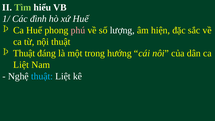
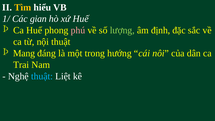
Tìm colour: light green -> yellow (23, 7)
đình: đình -> gian (38, 19)
lượng colour: white -> light green (122, 30)
hiện: hiện -> định (161, 30)
Thuật: Thuật -> Mang (24, 53)
Liệt: Liệt -> Trai (21, 65)
